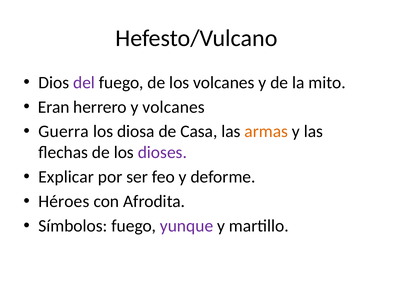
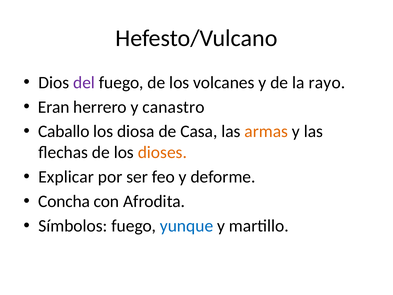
mito: mito -> rayo (327, 82)
y volcanes: volcanes -> canastro (174, 107)
Guerra: Guerra -> Caballo (64, 131)
dioses colour: purple -> orange (162, 152)
Héroes: Héroes -> Concha (64, 201)
yunque colour: purple -> blue (187, 226)
